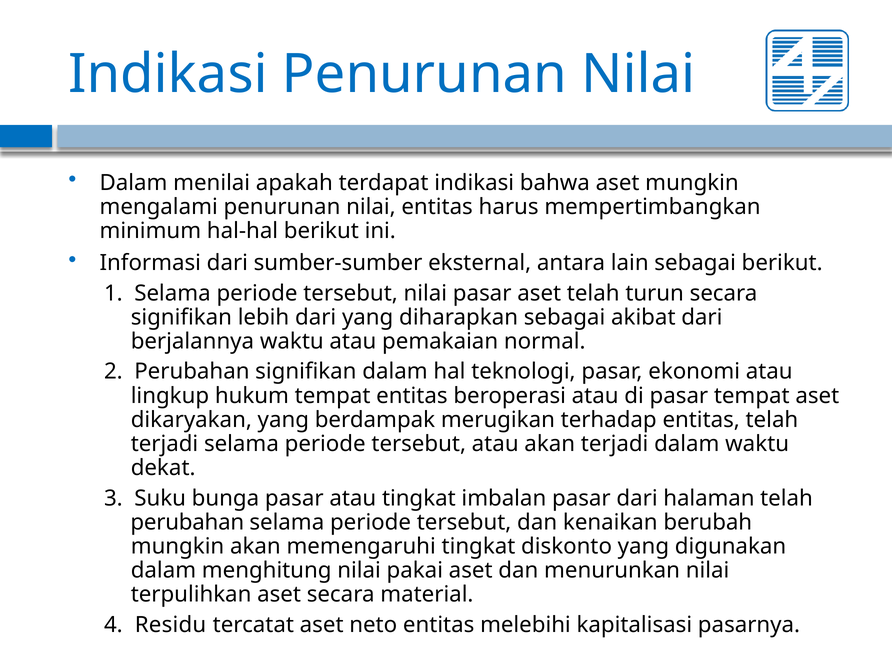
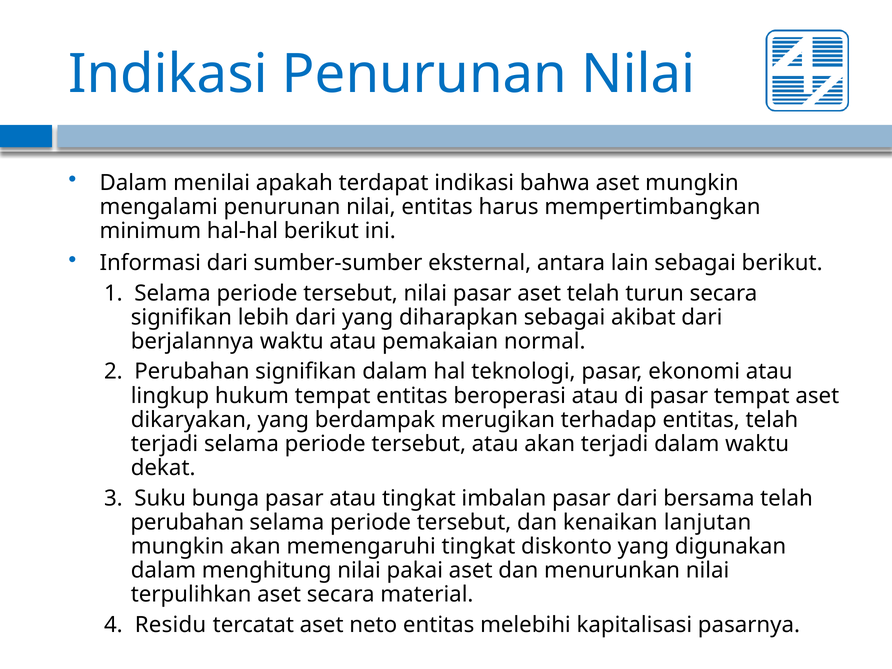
halaman: halaman -> bersama (709, 498)
berubah: berubah -> lanjutan (708, 522)
